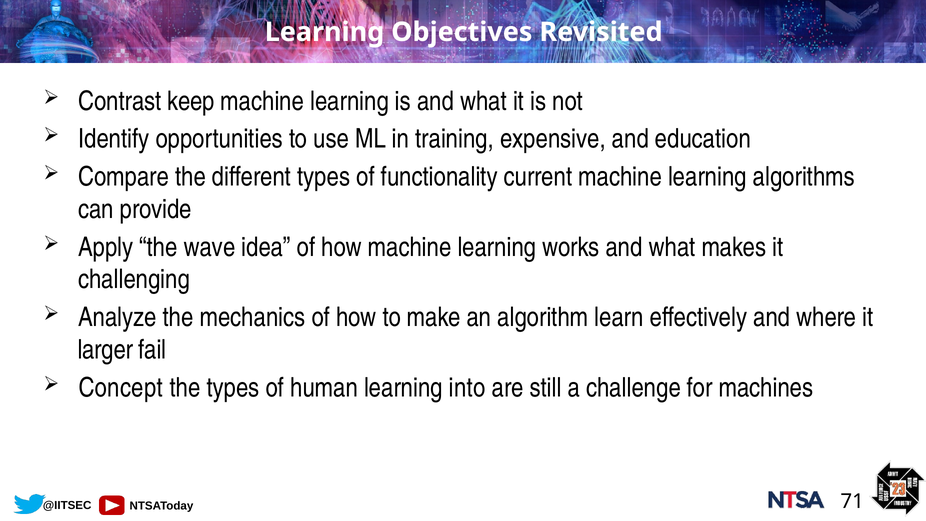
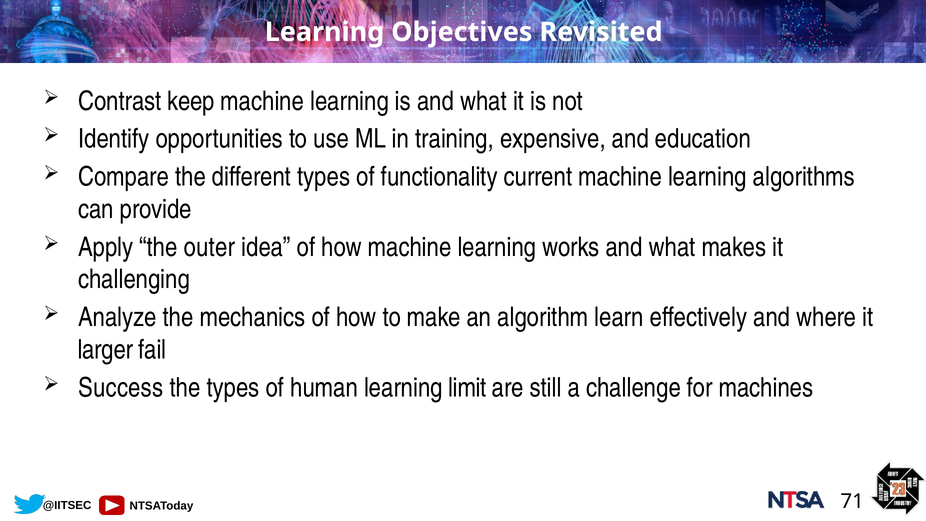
wave: wave -> outer (209, 247)
Concept: Concept -> Success (121, 388)
into: into -> limit (467, 388)
